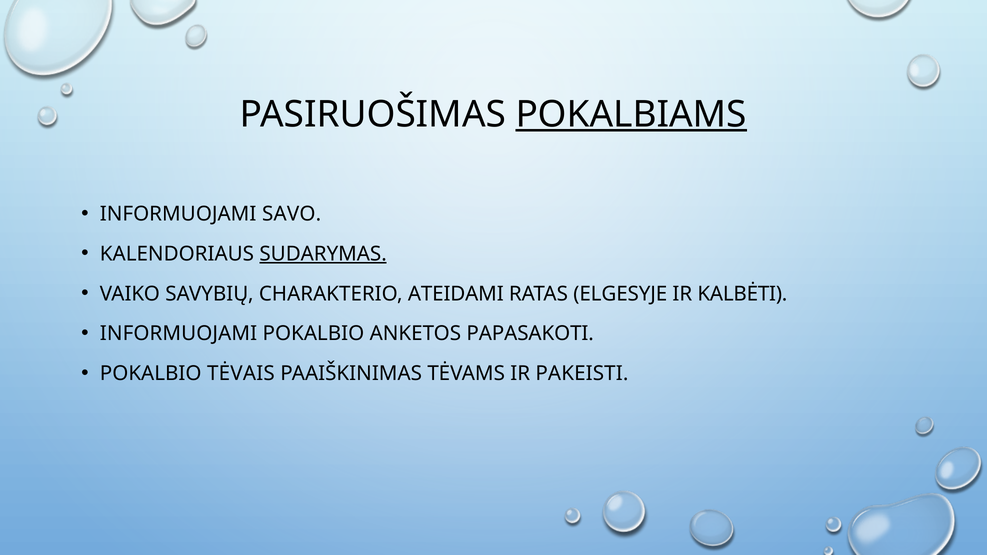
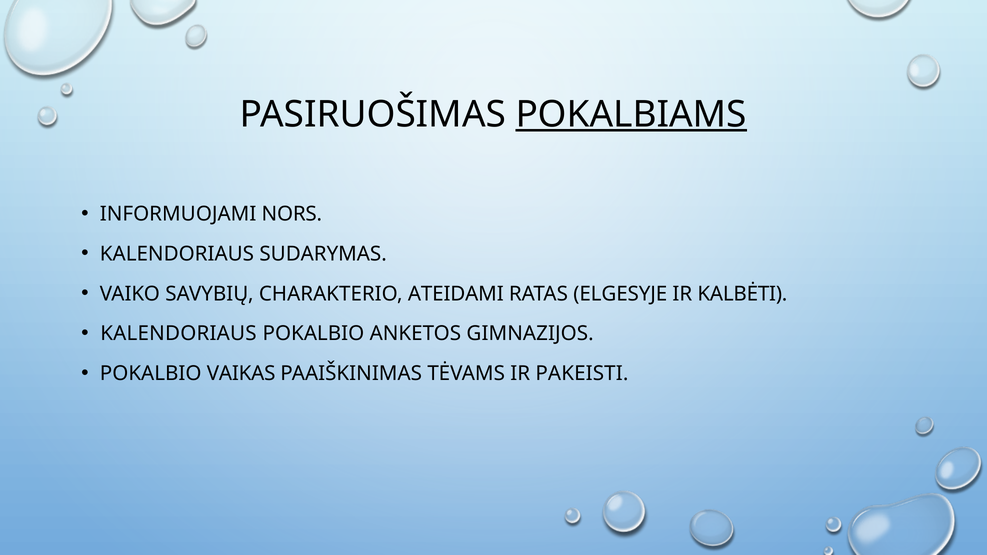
SAVO: SAVO -> NORS (292, 214)
SUDARYMAS underline: present -> none (323, 254)
INFORMUOJAMI: INFORMUOJAMI -> KALENDORIAUS (178, 334)
PAPASAKOTI: PAPASAKOTI -> GIMNAZIJOS (530, 334)
TĖVAIS: TĖVAIS -> VAIKAS (241, 374)
